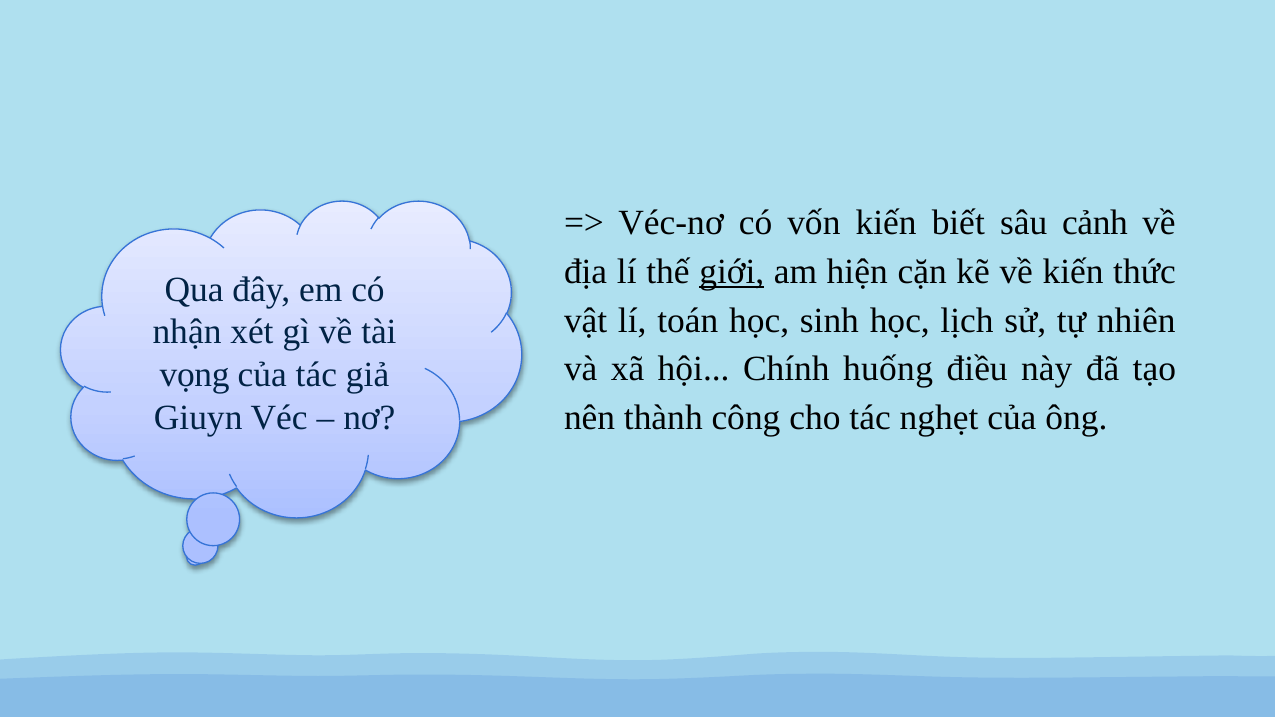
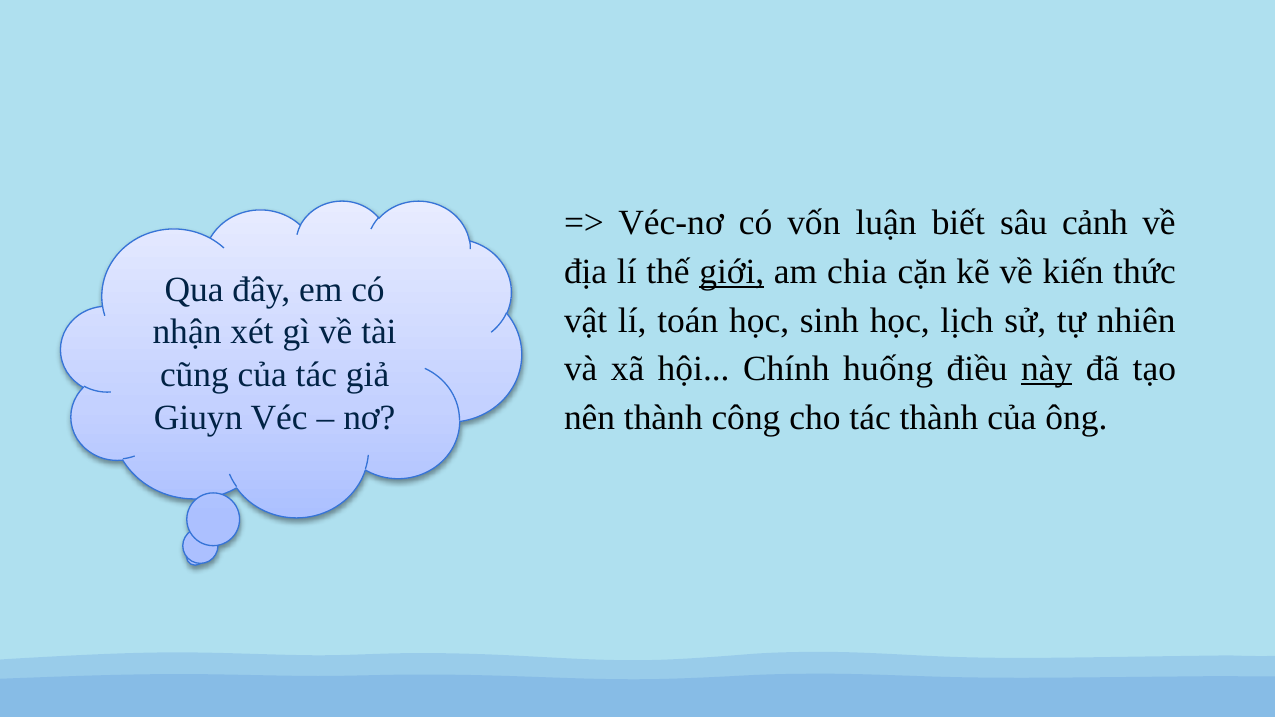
vốn kiến: kiến -> luận (886, 223)
hiện: hiện -> chia (857, 272)
này underline: none -> present (1047, 369)
vọng: vọng -> cũng (194, 375)
tác nghẹt: nghẹt -> thành (939, 418)
